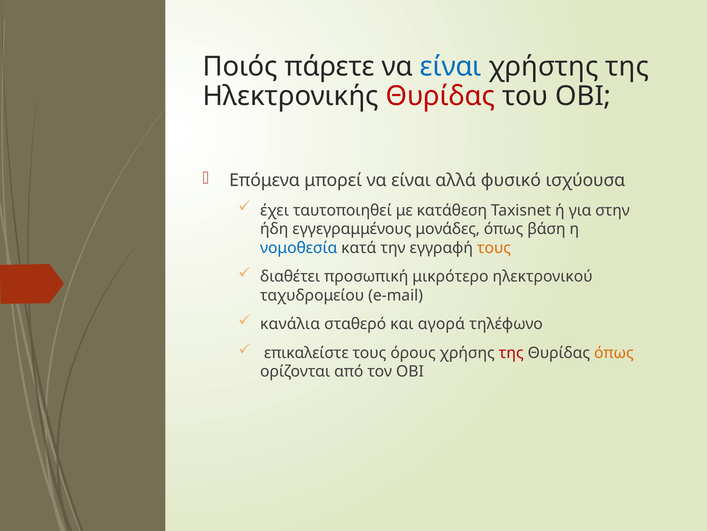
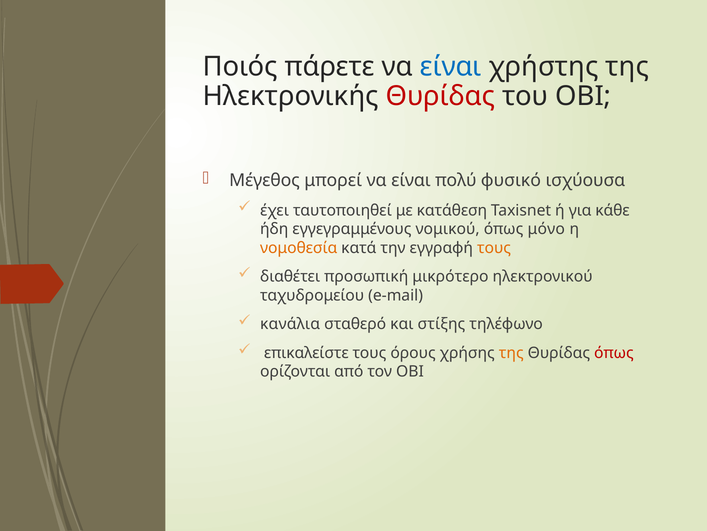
Επόμενα: Επόμενα -> Μέγεθος (265, 180)
αλλά: αλλά -> πολύ (456, 180)
στην: στην -> κάθε (613, 210)
μονάδες: μονάδες -> νομικού (448, 229)
βάση: βάση -> μόνο (546, 229)
νομοθεσία colour: blue -> orange (299, 248)
αγορά: αγορά -> στίξης (441, 324)
της colour: red -> orange (511, 352)
όπως colour: orange -> red (614, 352)
